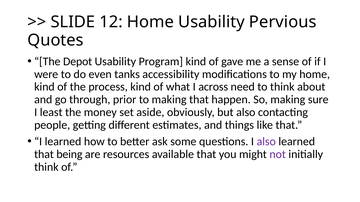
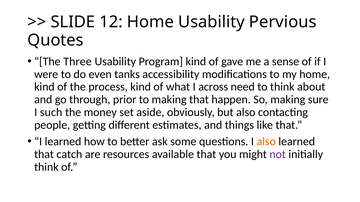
Depot: Depot -> Three (78, 62)
least: least -> such (51, 113)
also colour: purple -> orange (266, 142)
being: being -> catch (69, 155)
